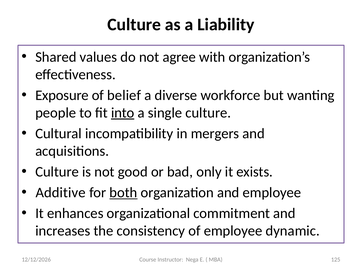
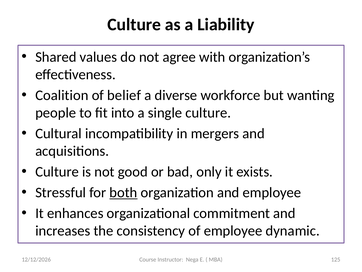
Exposure: Exposure -> Coalition (62, 95)
into underline: present -> none (123, 113)
Additive: Additive -> Stressful (61, 192)
